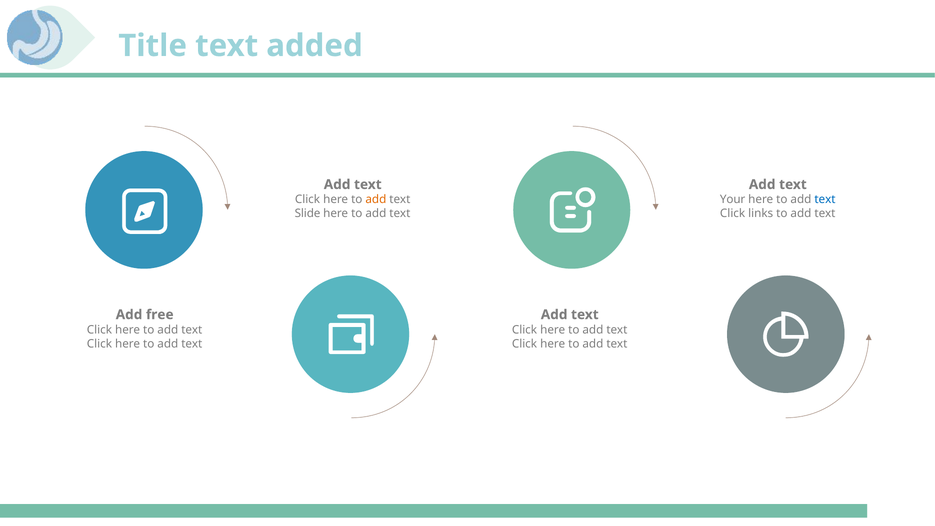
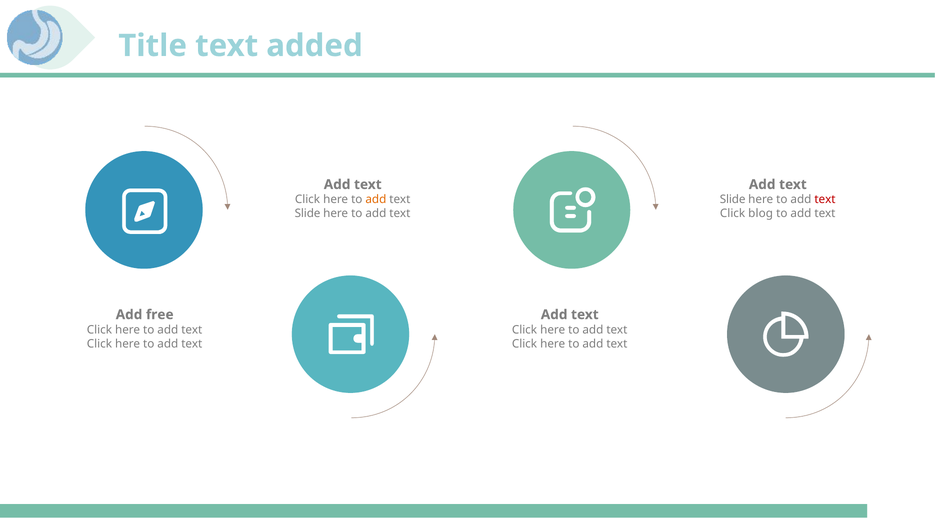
Your: Your -> Slide (733, 200)
text colour: blue -> red (825, 200)
links: links -> blog (761, 214)
